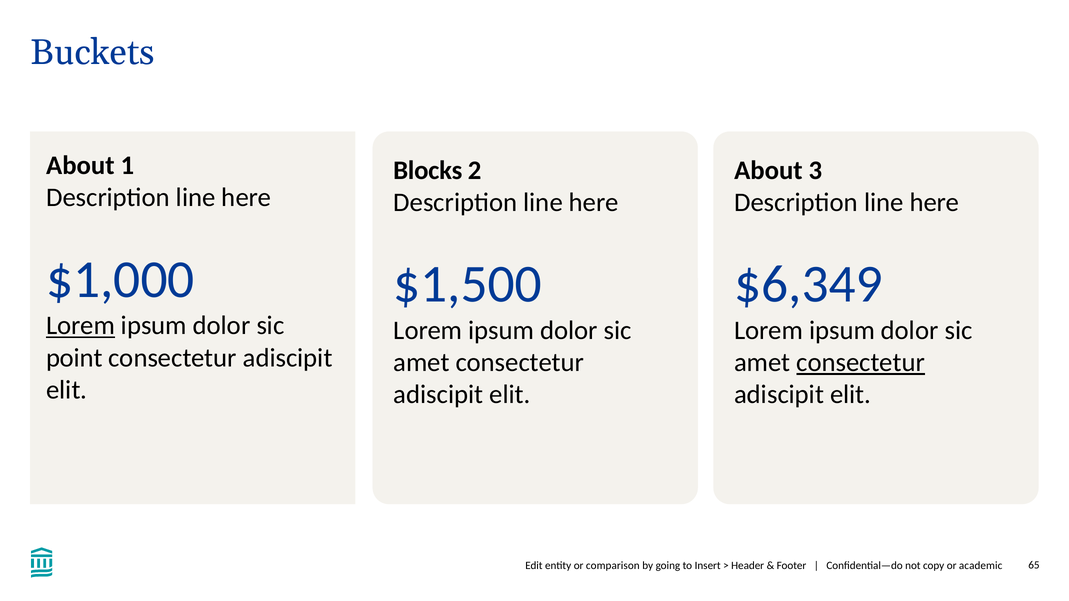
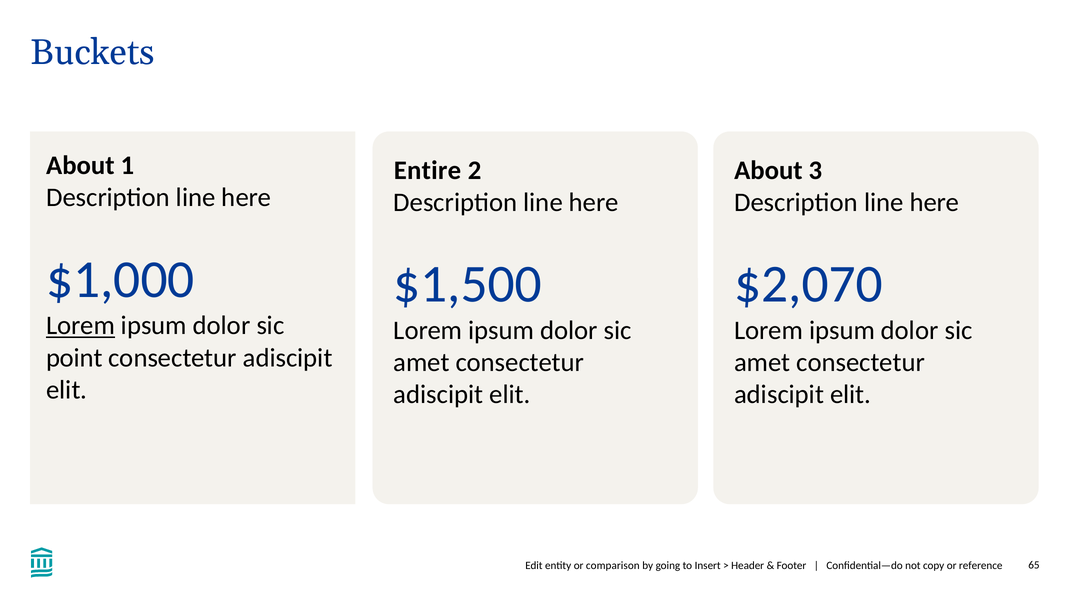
Blocks: Blocks -> Entire (427, 170)
$6,349: $6,349 -> $2,070 (808, 284)
consectetur underline: present -> none (861, 363)
academic: academic -> reference (981, 566)
